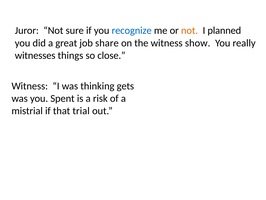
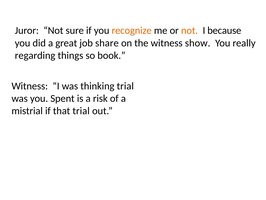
recognize colour: blue -> orange (132, 30)
planned: planned -> because (224, 30)
witnesses: witnesses -> regarding (35, 55)
close: close -> book (111, 55)
thinking gets: gets -> trial (125, 86)
